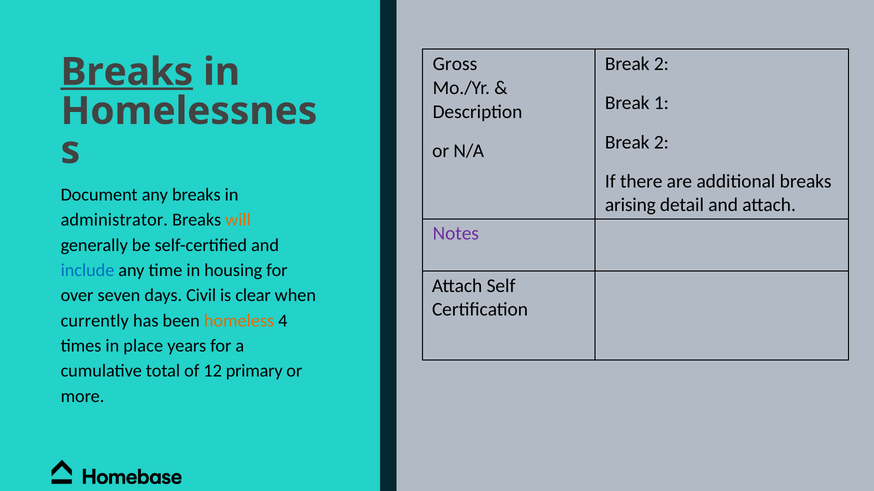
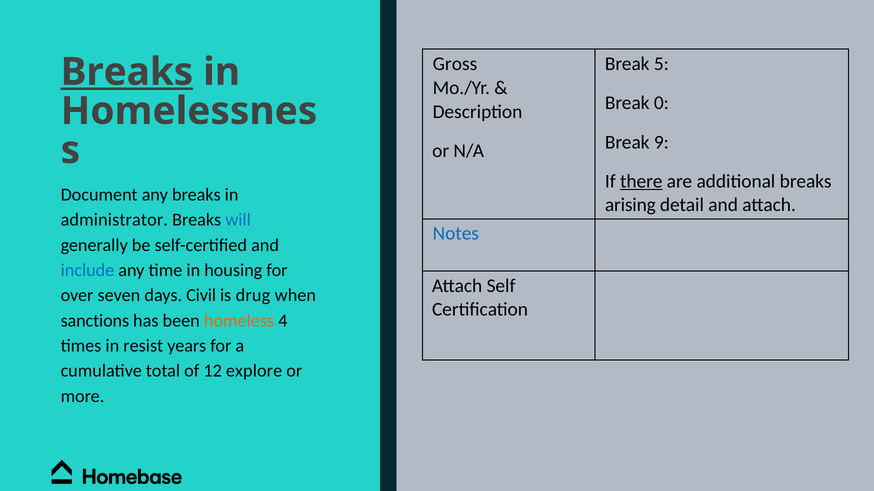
2: 2 -> 5 (661, 64)
1: 1 -> 0 (661, 103)
2: 2 -> 9 (661, 142)
there underline: none -> present (641, 181)
will colour: orange -> blue (238, 220)
Notes colour: purple -> blue (456, 234)
clear: clear -> drug (253, 296)
currently: currently -> sanctions (95, 321)
place: place -> resist (143, 346)
primary: primary -> explore (254, 371)
